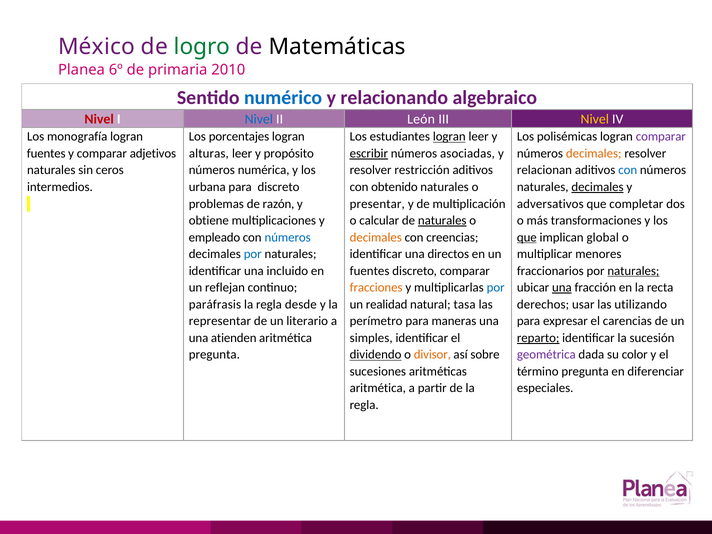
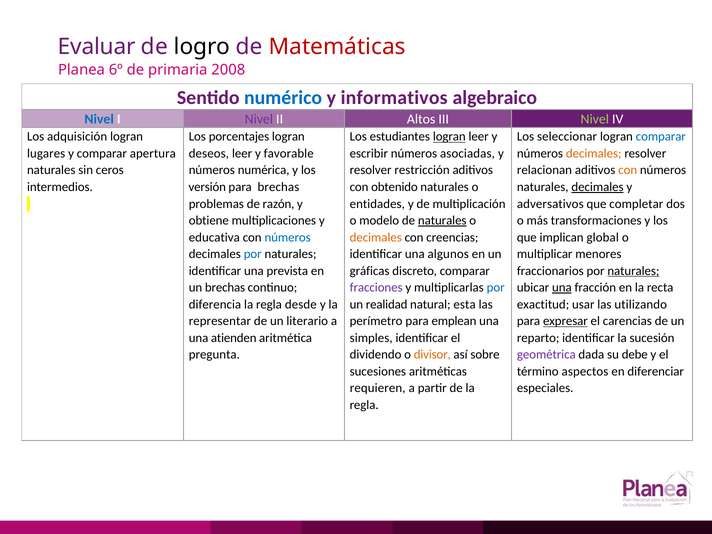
México: México -> Evaluar (97, 47)
logro colour: green -> black (202, 47)
Matemáticas colour: black -> red (337, 47)
2010: 2010 -> 2008 (228, 70)
relacionando: relacionando -> informativos (394, 98)
Nivel colour: red -> blue (99, 119)
Nivel colour: blue -> purple (259, 119)
León: León -> Altos (421, 119)
Nivel colour: yellow -> light green (595, 119)
monografía: monografía -> adquisición (77, 137)
polisémicas: polisémicas -> seleccionar (567, 137)
comparar colour: purple -> blue (661, 137)
fuentes: fuentes -> lugares (46, 153)
adjetivos: adjetivos -> apertura (153, 153)
alturas: alturas -> deseos (209, 153)
propósito: propósito -> favorable (289, 153)
escribir underline: present -> none (369, 153)
con colour: blue -> orange (628, 170)
urbana: urbana -> versión (207, 187)
para discreto: discreto -> brechas (278, 187)
presentar: presentar -> entidades (377, 204)
calcular: calcular -> modelo (379, 221)
empleado: empleado -> educativa (214, 237)
que underline: present -> none (527, 237)
directos: directos -> algunos (448, 254)
incluido: incluido -> prevista (287, 271)
fuentes: fuentes -> gráficas (370, 271)
un reflejan: reflejan -> brechas (225, 288)
fracciones colour: orange -> purple (376, 288)
paráfrasis: paráfrasis -> diferencia (215, 304)
tasa: tasa -> esta (465, 304)
derechos: derechos -> exactitud (543, 304)
maneras: maneras -> emplean (454, 321)
expresar underline: none -> present (565, 321)
reparto underline: present -> none (538, 338)
dividendo underline: present -> none (376, 355)
color: color -> debe (635, 355)
término pregunta: pregunta -> aspectos (585, 371)
aritmética: aritmética -> requieren (378, 388)
